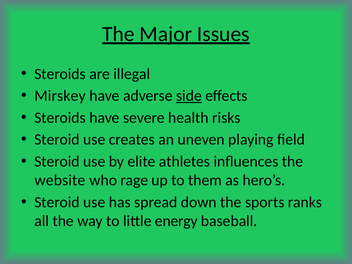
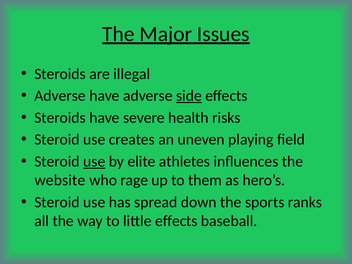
Mirskey: Mirskey -> Adverse (60, 96)
use underline: none -> present (94, 161)
little energy: energy -> effects (176, 221)
